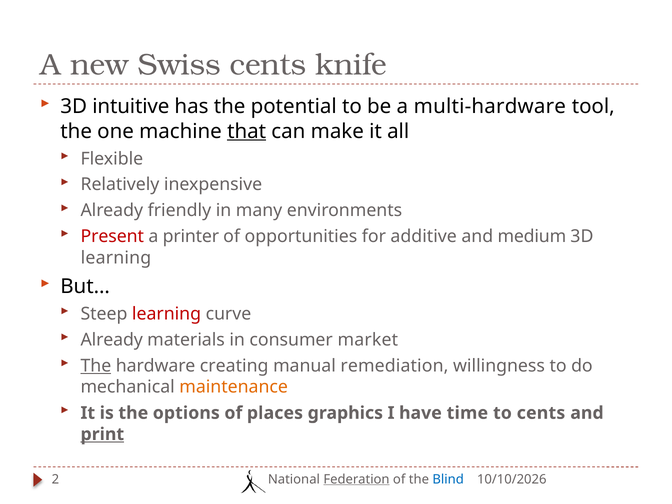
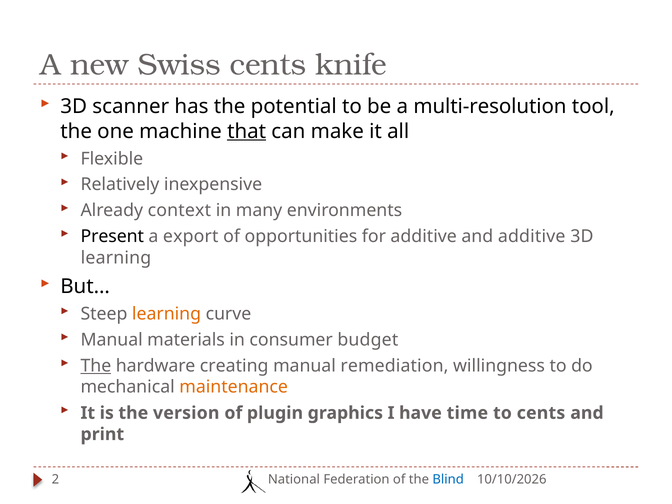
intuitive: intuitive -> scanner (131, 107)
multi-hardware: multi-hardware -> multi-resolution (490, 107)
friendly: friendly -> context (179, 211)
Present colour: red -> black (112, 236)
printer: printer -> export (191, 236)
and medium: medium -> additive (532, 236)
learning colour: red -> orange (167, 314)
Already: Already -> Manual (112, 340)
market: market -> budget (368, 340)
options: options -> version (186, 413)
places: places -> plugin (275, 413)
print underline: present -> none (102, 434)
Federation underline: present -> none (356, 479)
